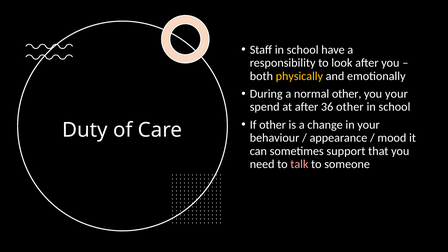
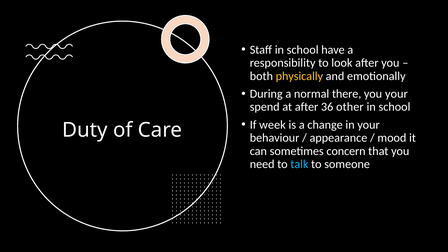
normal other: other -> there (347, 94)
If other: other -> week (272, 125)
support: support -> concern (346, 151)
talk colour: pink -> light blue (299, 164)
